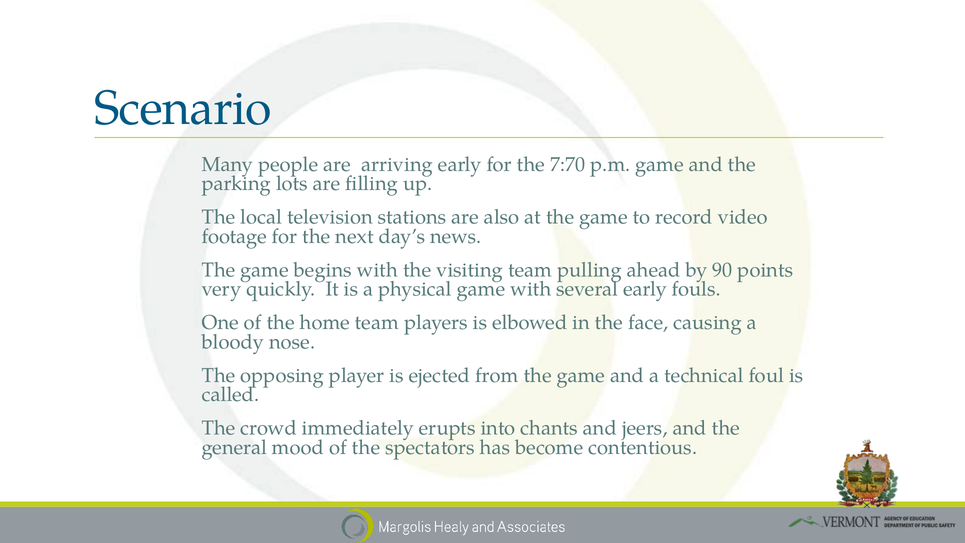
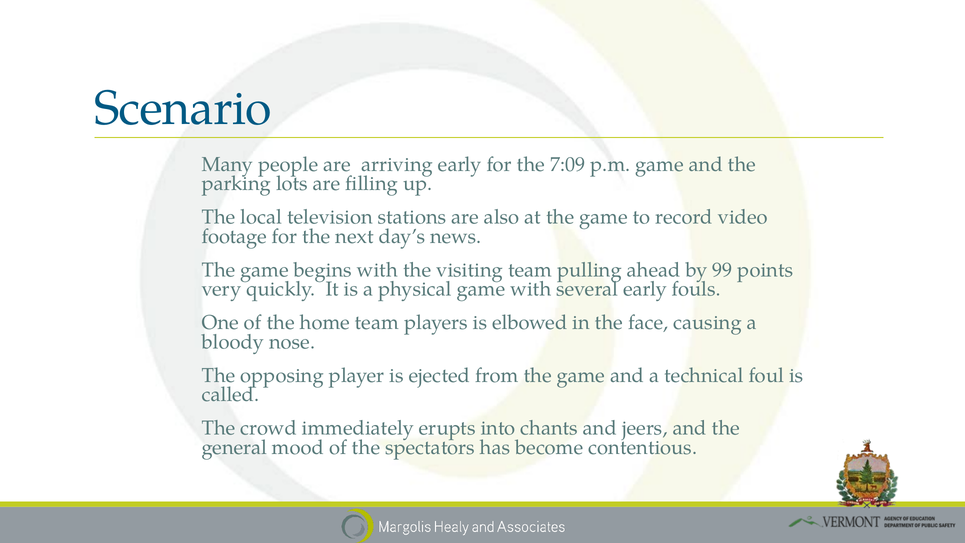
7:70: 7:70 -> 7:09 (568, 164)
90: 90 -> 99 (722, 270)
